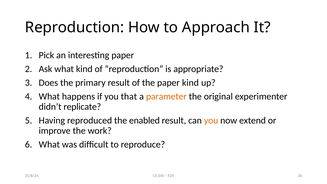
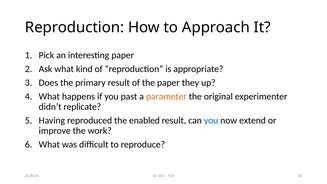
paper kind: kind -> they (190, 83)
that: that -> past (129, 96)
you colour: orange -> blue (211, 120)
